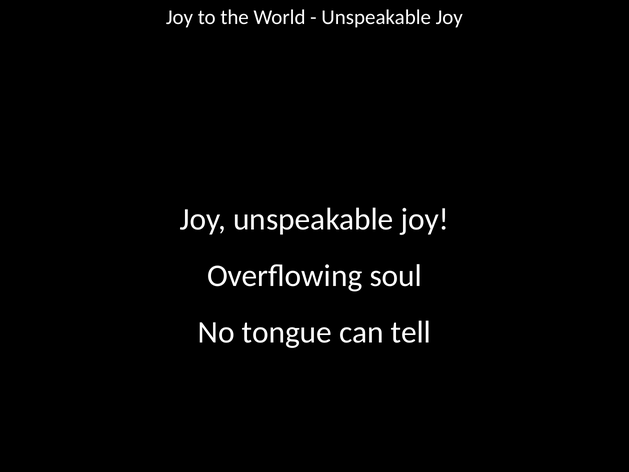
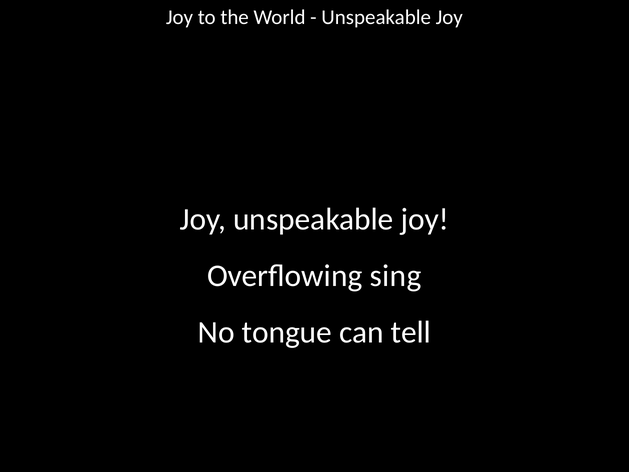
soul: soul -> sing (395, 276)
